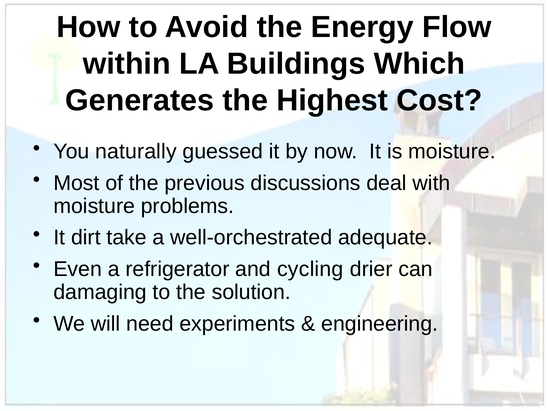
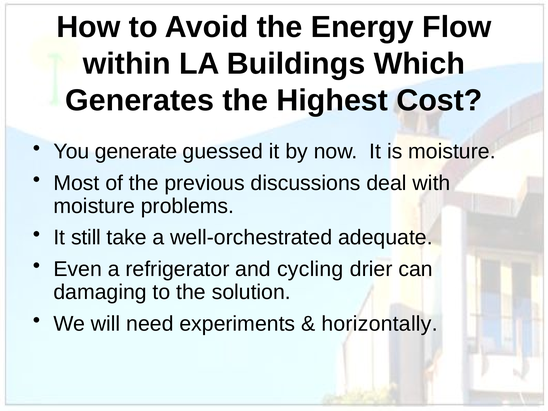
naturally: naturally -> generate (136, 151)
dirt: dirt -> still (86, 238)
engineering: engineering -> horizontally (380, 324)
